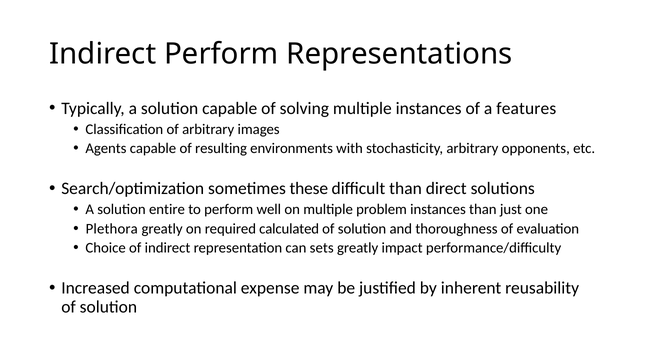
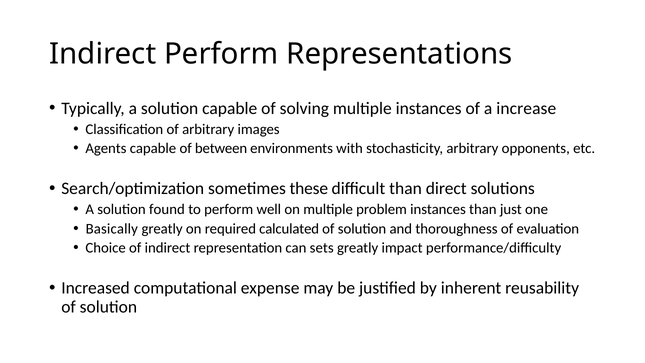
features: features -> increase (526, 108)
resulting: resulting -> between (221, 148)
entire: entire -> found (167, 209)
Plethora: Plethora -> Basically (112, 229)
